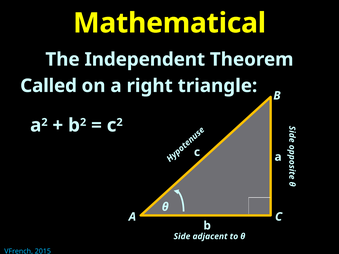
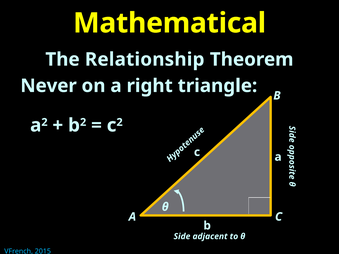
Independent: Independent -> Relationship (145, 60)
Called: Called -> Never (49, 86)
